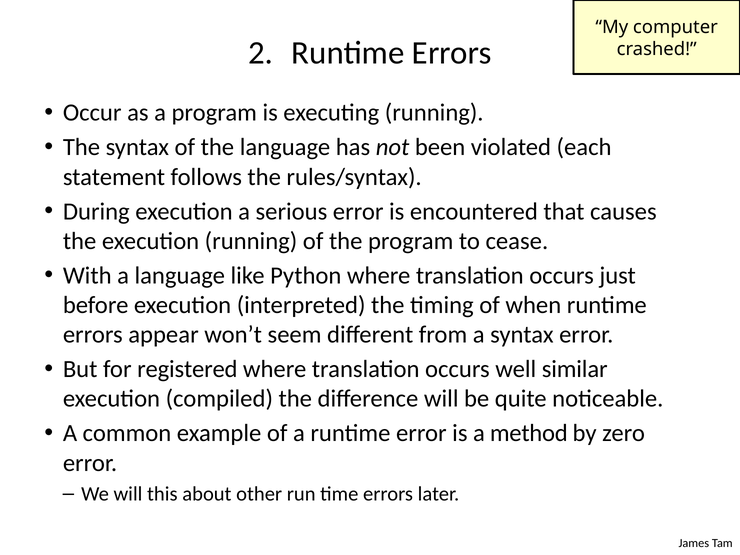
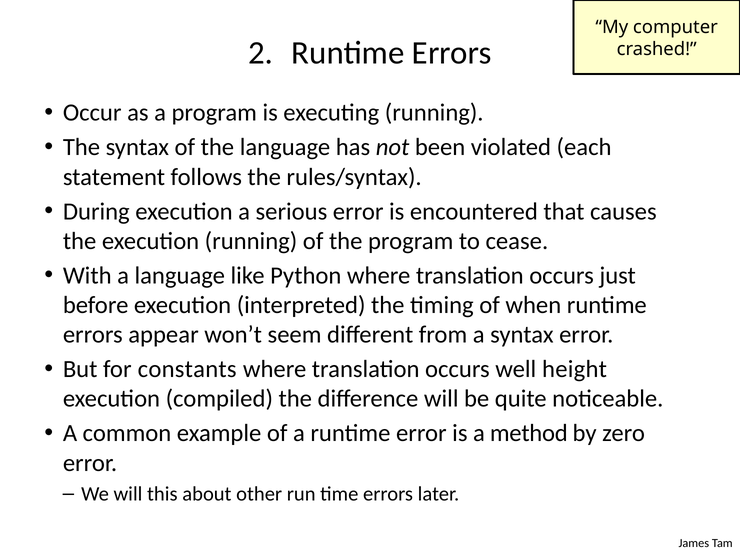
registered: registered -> constants (187, 369)
similar: similar -> height (575, 369)
